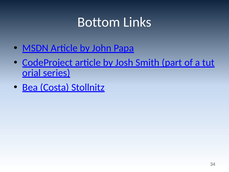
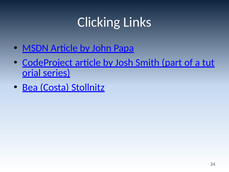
Bottom: Bottom -> Clicking (99, 22)
